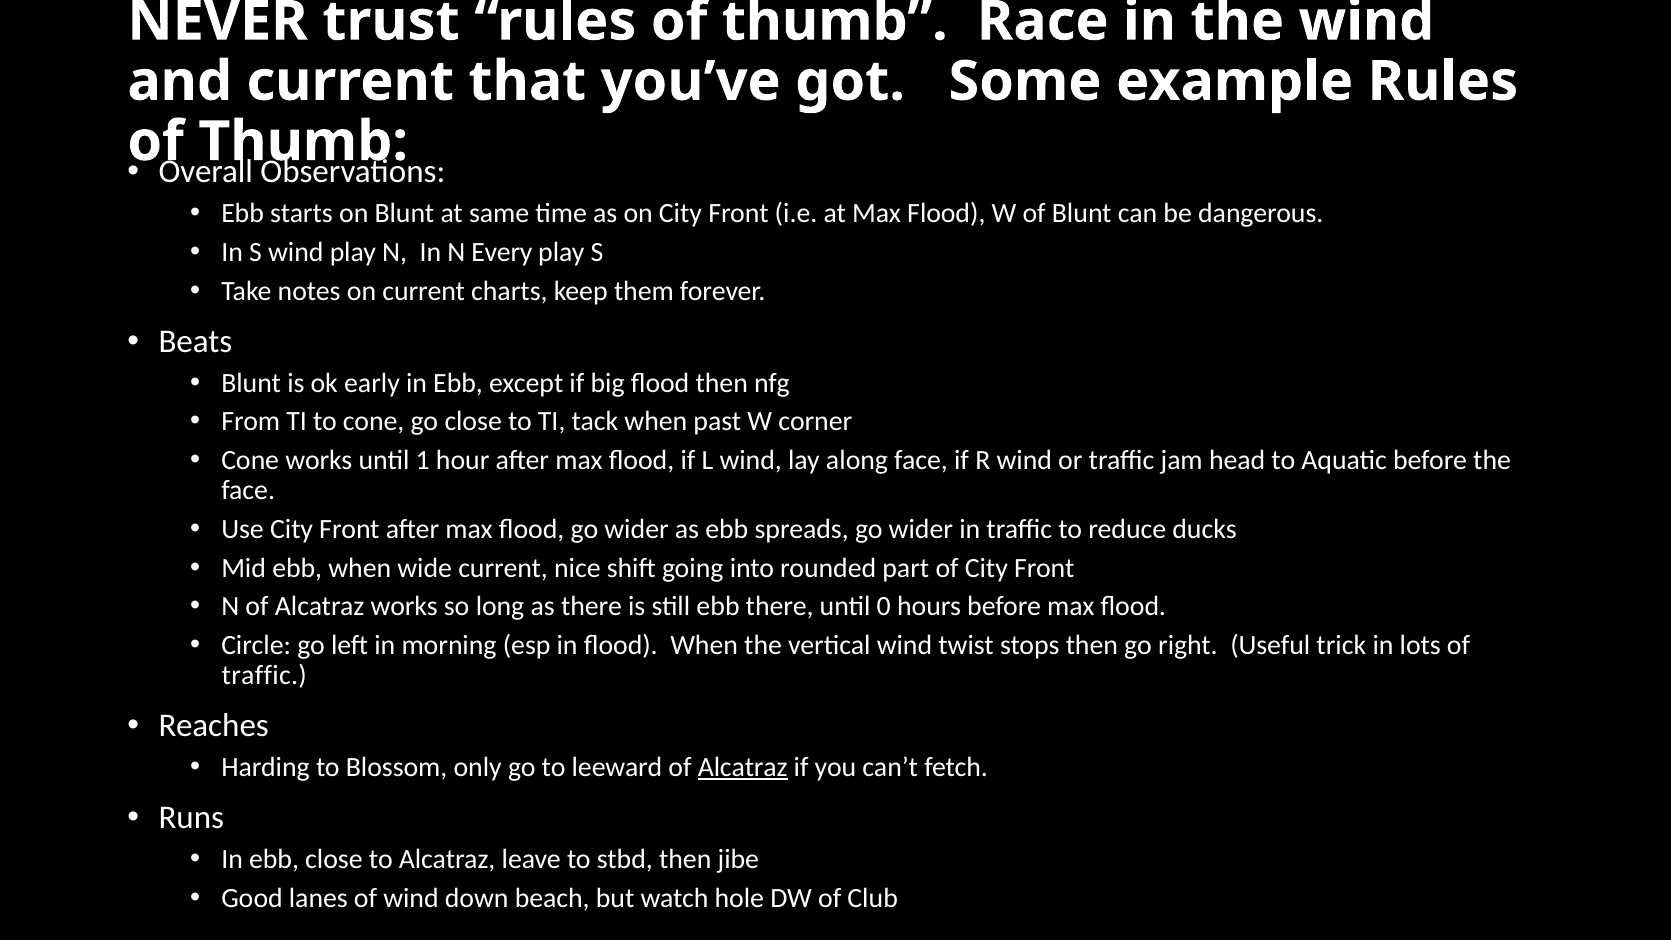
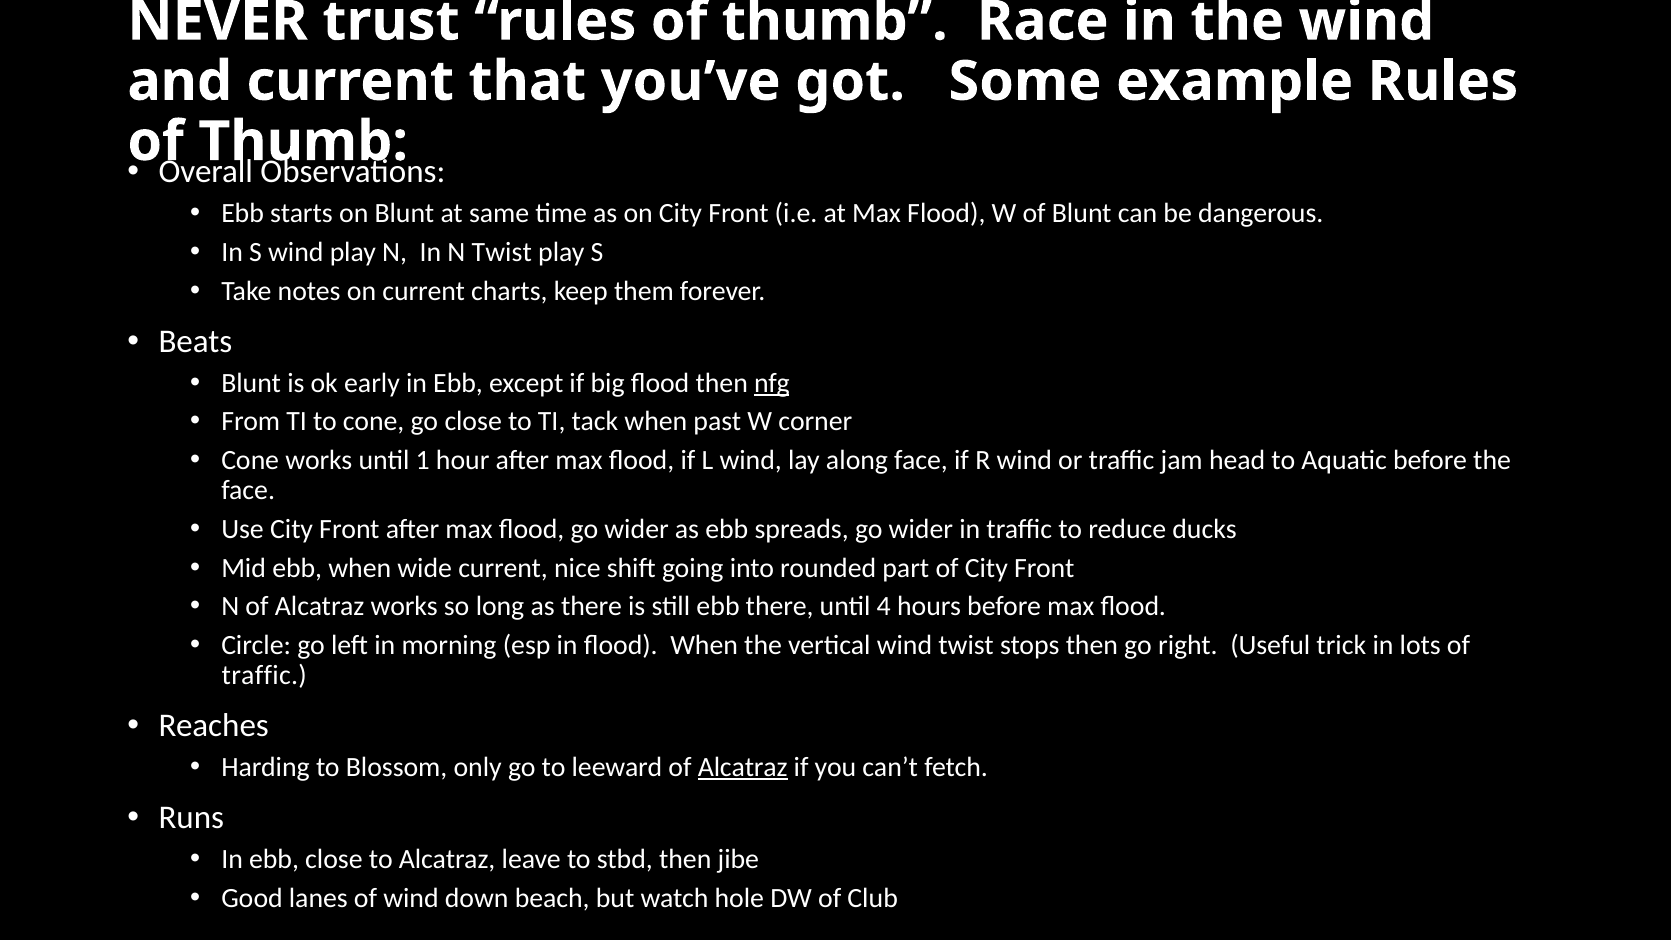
N Every: Every -> Twist (502, 252)
nfg underline: none -> present (772, 383)
0: 0 -> 4 (884, 607)
